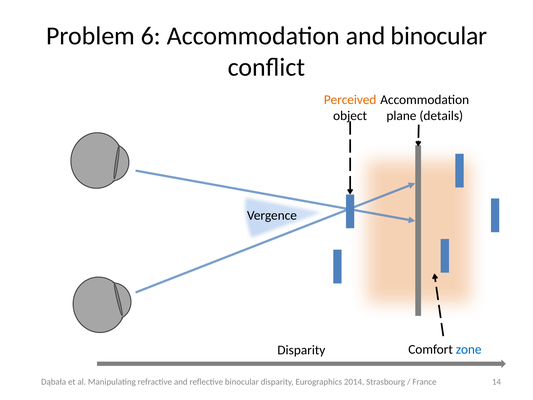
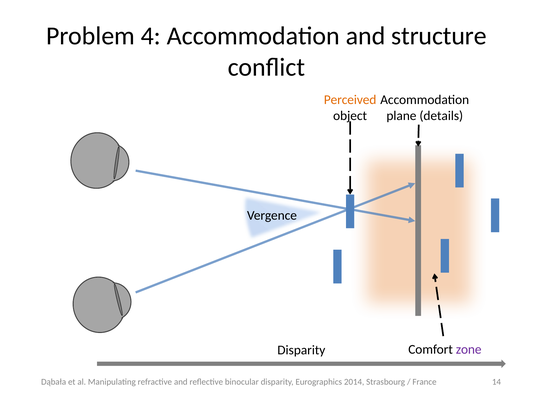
6: 6 -> 4 (151, 36)
and binocular: binocular -> structure (439, 36)
zone colour: blue -> purple (469, 349)
